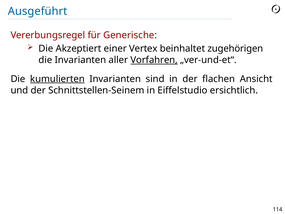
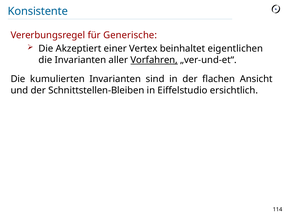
Ausgeführt: Ausgeführt -> Konsistente (38, 11)
zugehörigen: zugehörigen -> eigentlichen (235, 48)
kumulierten underline: present -> none (57, 79)
Schnittstellen-Seinem: Schnittstellen-Seinem -> Schnittstellen-Bleiben (96, 90)
